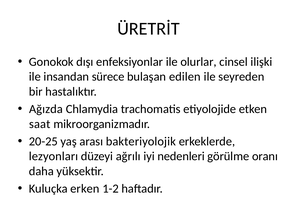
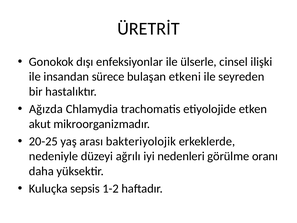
olurlar: olurlar -> ülserle (199, 62)
edilen: edilen -> etkeni (185, 77)
saat: saat -> akut (40, 124)
lezyonları: lezyonları -> nedeniyle (54, 156)
erken: erken -> sepsis (85, 188)
